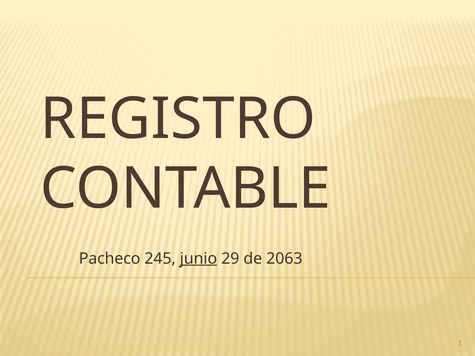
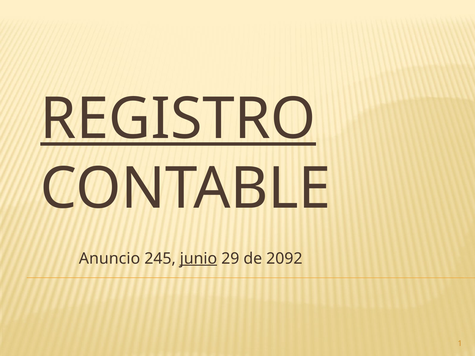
REGISTRO underline: none -> present (178, 119)
Pacheco: Pacheco -> Anuncio (110, 259)
2063: 2063 -> 2092 (284, 259)
